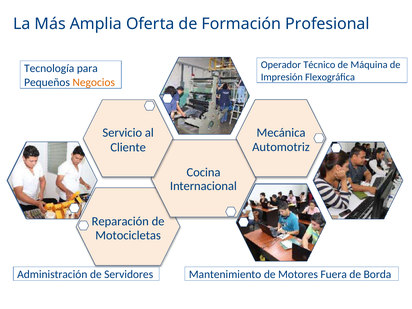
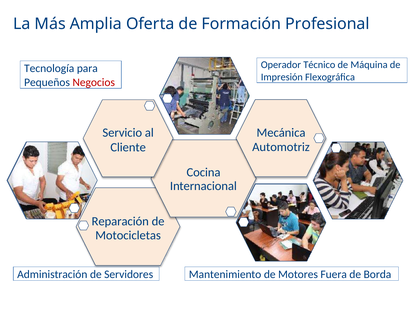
Negocios colour: orange -> red (94, 82)
